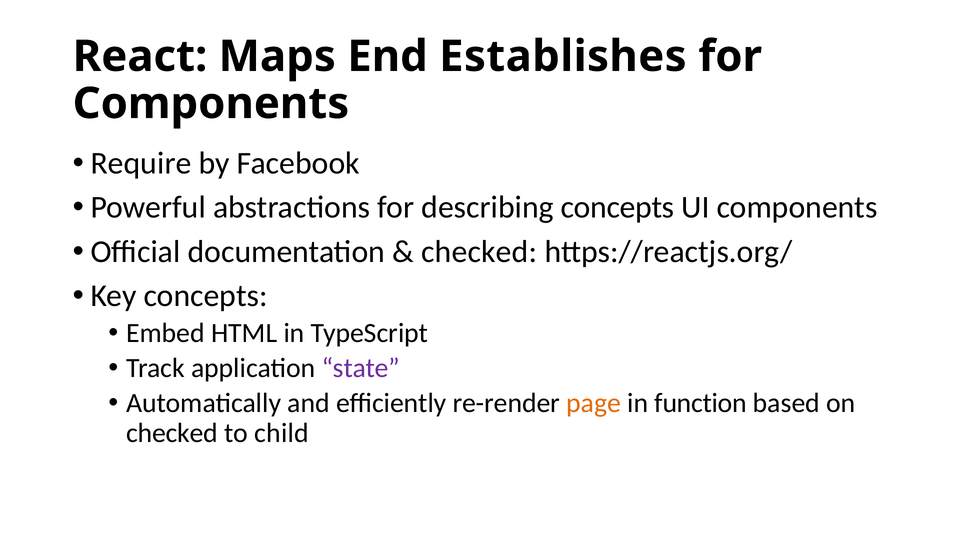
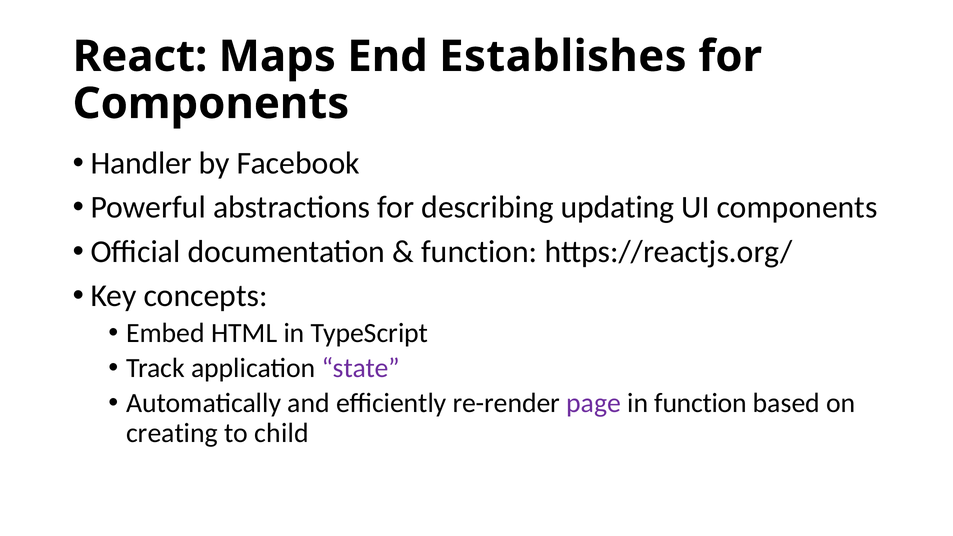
Require: Require -> Handler (141, 163)
describing concepts: concepts -> updating (618, 208)
checked: checked -> function (479, 252)
page colour: orange -> purple (594, 403)
checked: checked -> creating (172, 433)
